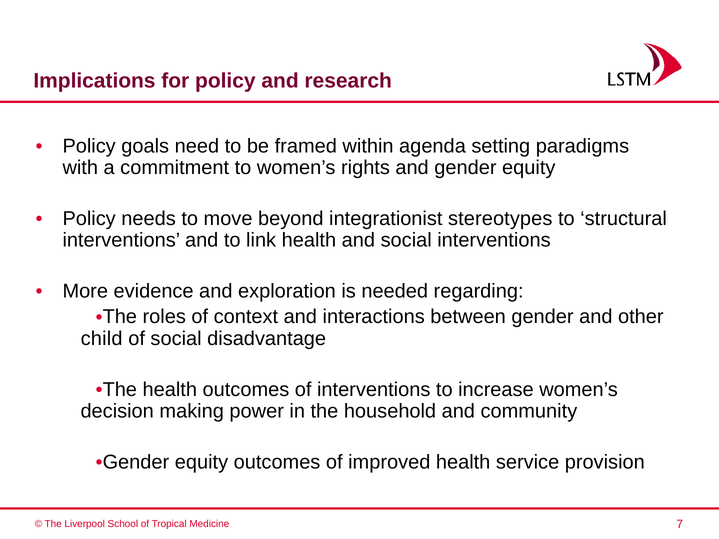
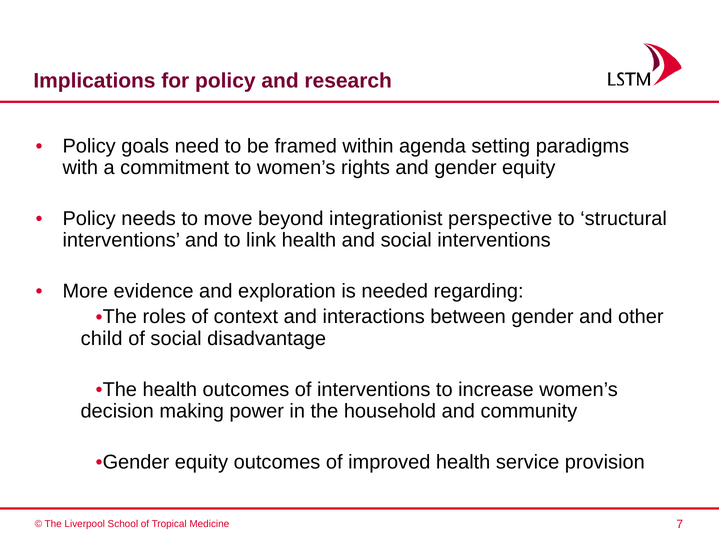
stereotypes: stereotypes -> perspective (500, 219)
